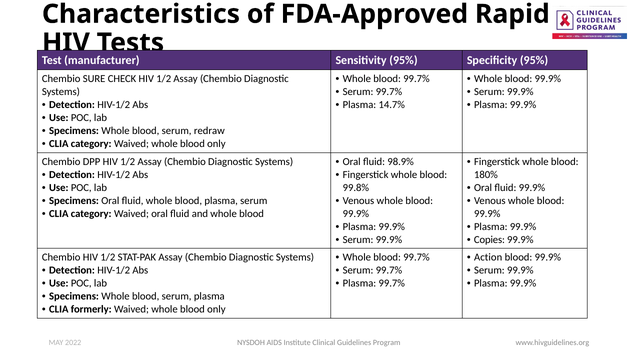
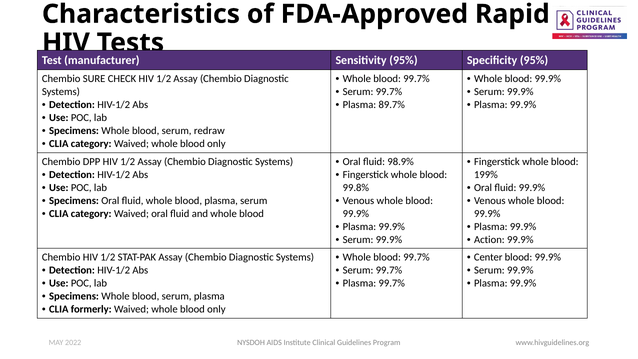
14.7%: 14.7% -> 89.7% (392, 105)
180%: 180% -> 199% (486, 175)
Copies: Copies -> Action (489, 240)
Action: Action -> Center (488, 257)
